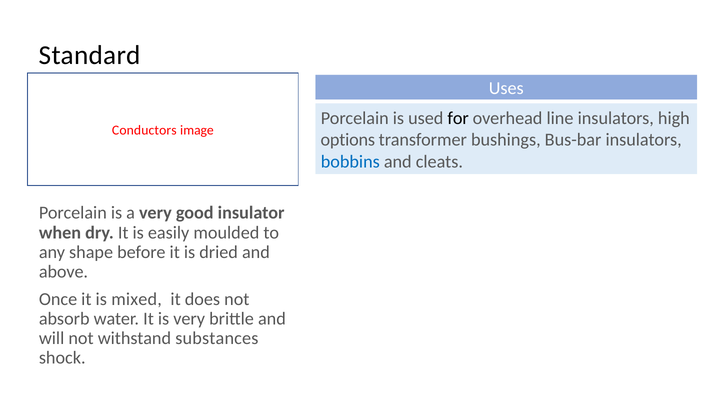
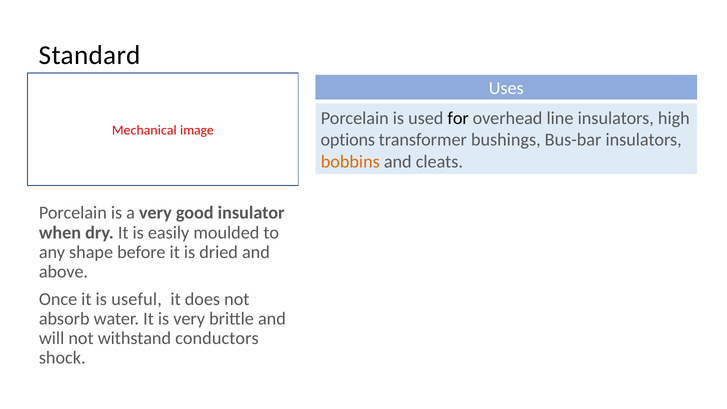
Conductors: Conductors -> Mechanical (144, 130)
bobbins colour: blue -> orange (350, 162)
mixed: mixed -> useful (137, 299)
substances: substances -> conductors (217, 338)
